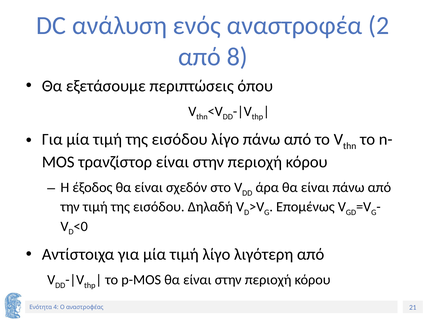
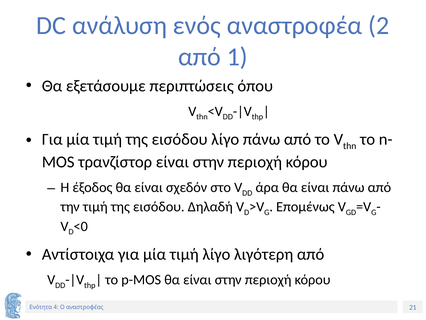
8: 8 -> 1 (237, 57)
